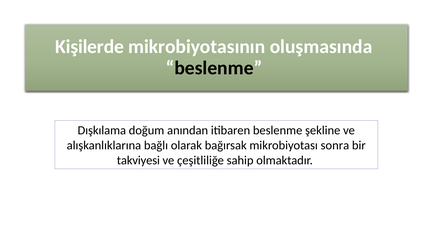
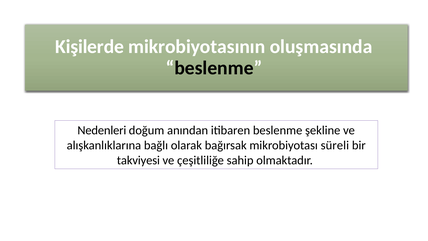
Dışkılama: Dışkılama -> Nedenleri (102, 130)
sonra: sonra -> süreli (335, 145)
